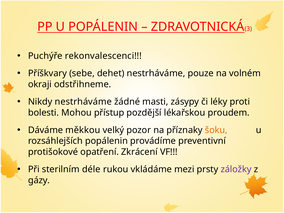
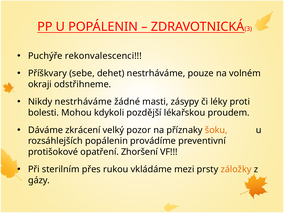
přístup: přístup -> kdykoli (109, 113)
měkkou: měkkou -> zkrácení (83, 130)
Zkrácení: Zkrácení -> Zhoršení (139, 152)
déle: déle -> přes (91, 169)
záložky colour: purple -> orange (236, 169)
